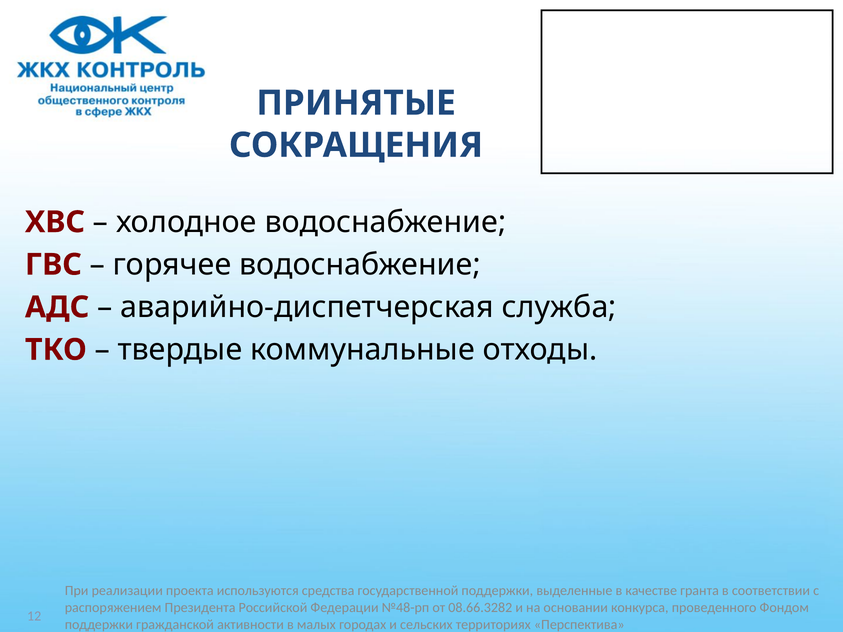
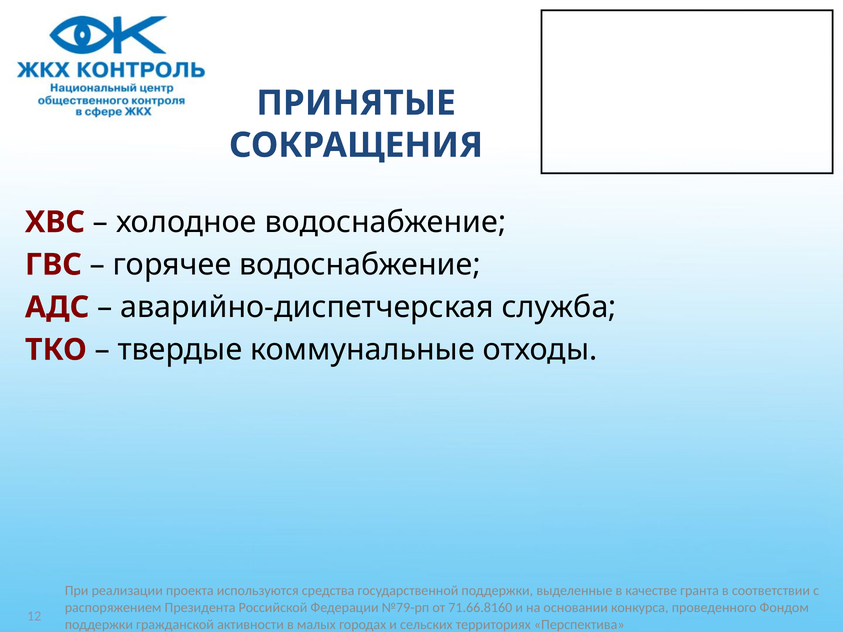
№48-рп: №48-рп -> №79-рп (405, 608)
08.66.3282: 08.66.3282 -> 71.66.8160 (480, 608)
